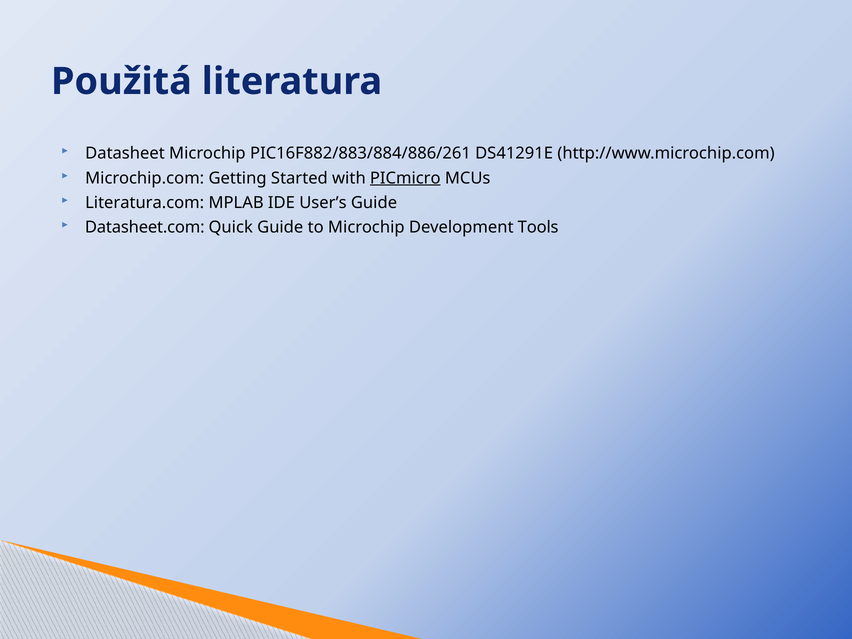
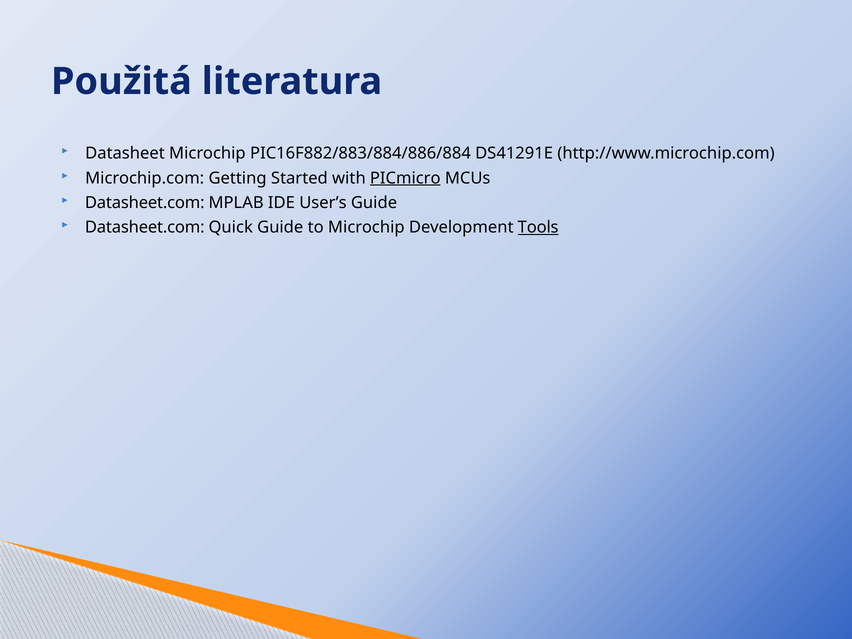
PIC16F882/883/884/886/261: PIC16F882/883/884/886/261 -> PIC16F882/883/884/886/884 (360, 153)
Literatura.com: Literatura.com -> Datasheet.com (145, 203)
Tools underline: none -> present (538, 227)
